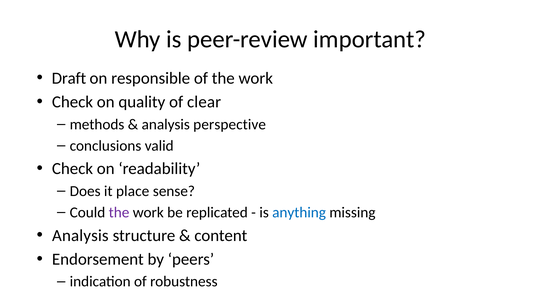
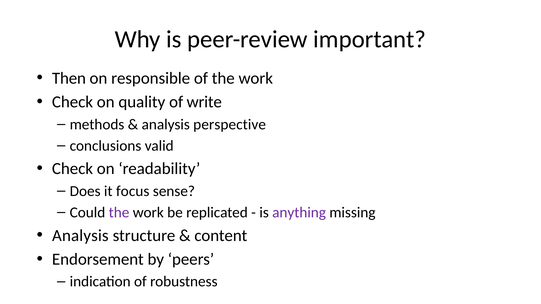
Draft: Draft -> Then (69, 78)
clear: clear -> write (204, 102)
place: place -> focus (133, 191)
anything colour: blue -> purple (299, 213)
